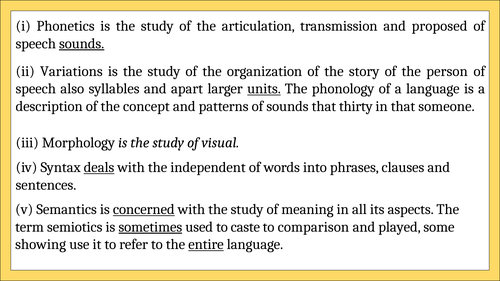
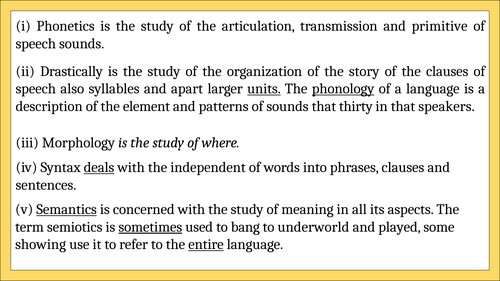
proposed: proposed -> primitive (440, 26)
sounds underline: present -> none (82, 44)
Variations: Variations -> Drastically (71, 71)
the person: person -> clauses (447, 71)
phonology underline: none -> present (343, 89)
concept: concept -> element (146, 106)
someone: someone -> speakers (447, 106)
visual: visual -> where (221, 143)
Semantics underline: none -> present (67, 210)
concerned underline: present -> none (144, 210)
caste: caste -> bang (245, 227)
comparison: comparison -> underworld (313, 227)
